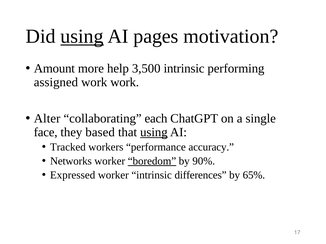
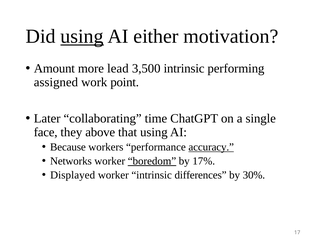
pages: pages -> either (156, 37)
help: help -> lead (118, 69)
work work: work -> point (125, 82)
Alter: Alter -> Later (47, 119)
each: each -> time (156, 119)
based: based -> above (100, 132)
using underline: present -> none (154, 132)
Tracked: Tracked -> Because (68, 147)
accuracy underline: none -> present (211, 147)
90%: 90% -> 17% (204, 161)
Expressed: Expressed -> Displayed (73, 175)
65%: 65% -> 30% (254, 175)
